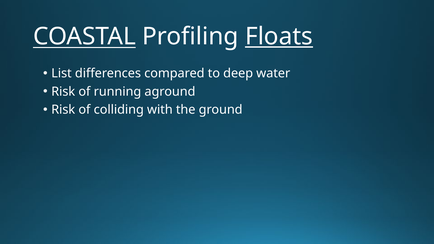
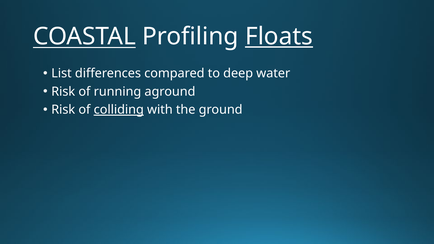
colliding underline: none -> present (119, 110)
